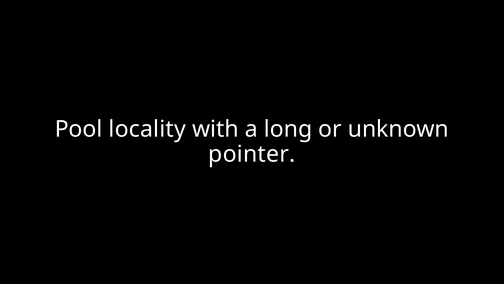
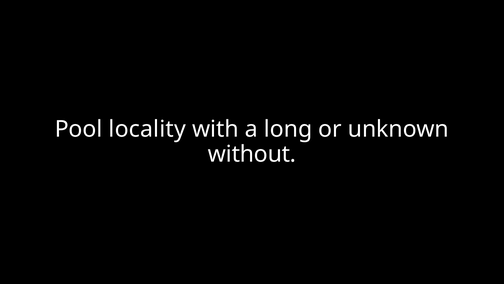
pointer: pointer -> without (252, 154)
